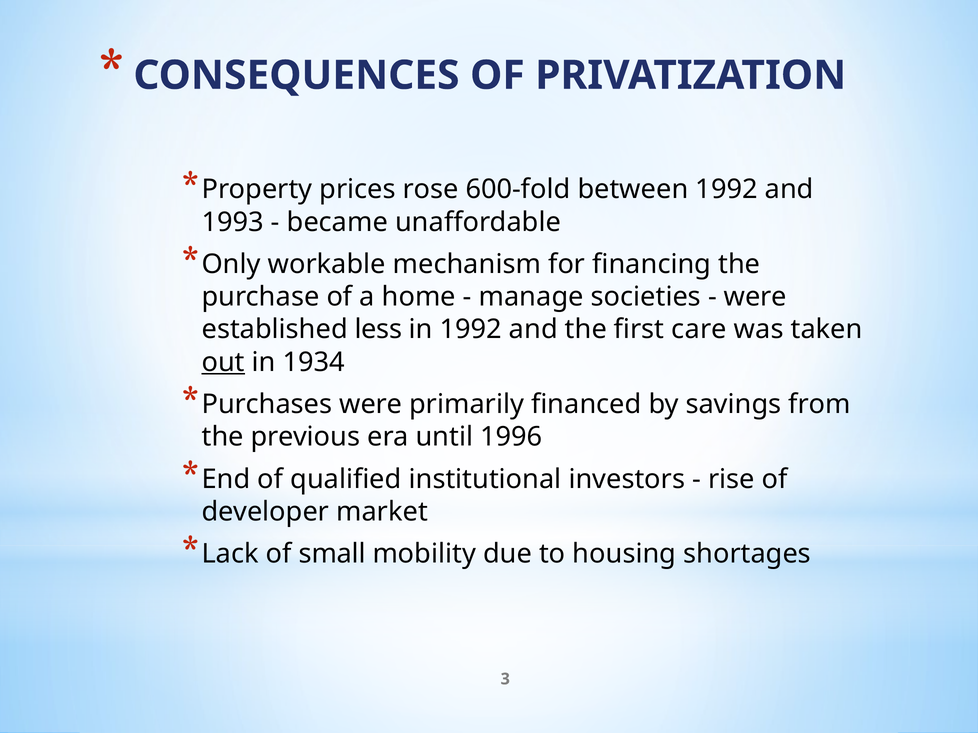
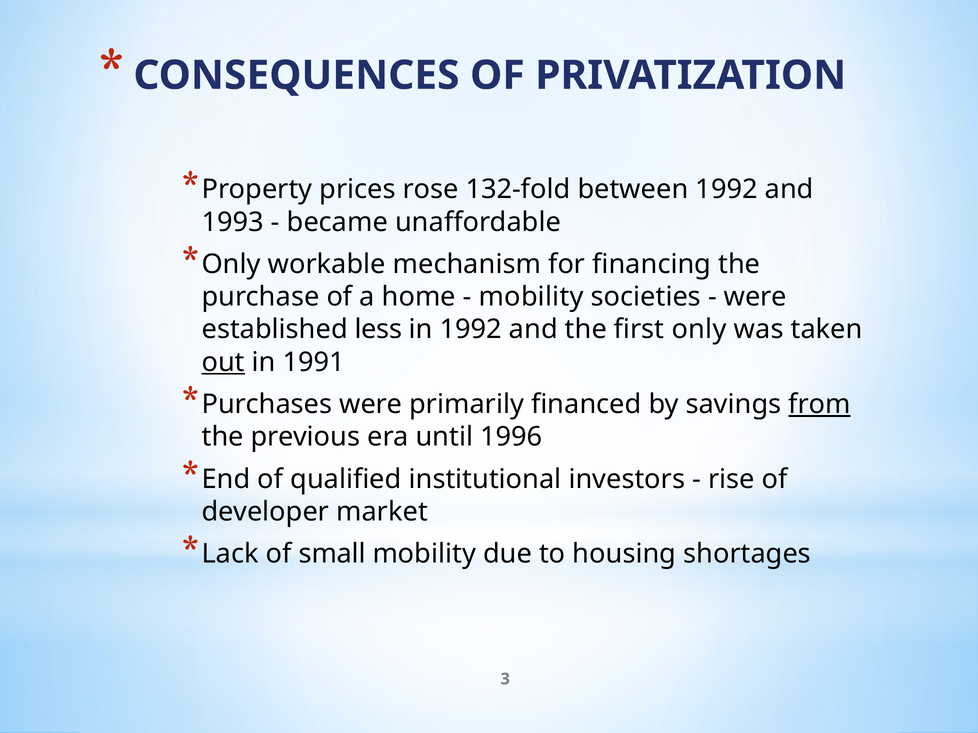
600-fold: 600-fold -> 132-fold (518, 190)
manage: manage -> mobility (531, 297)
first care: care -> only (699, 330)
1934: 1934 -> 1991 (314, 362)
from underline: none -> present (820, 405)
